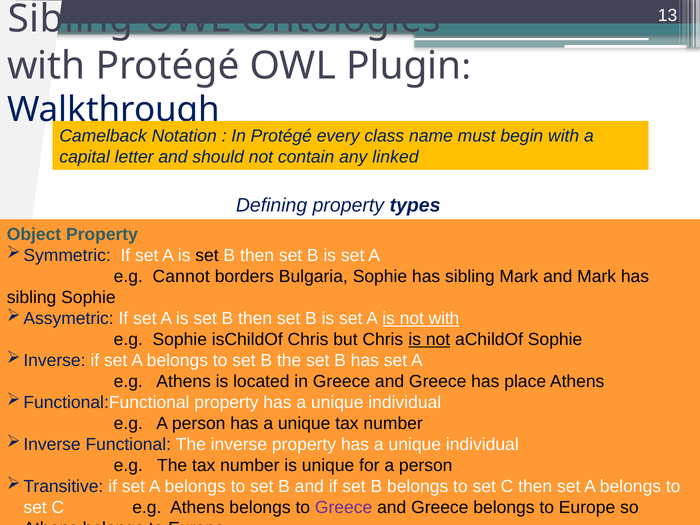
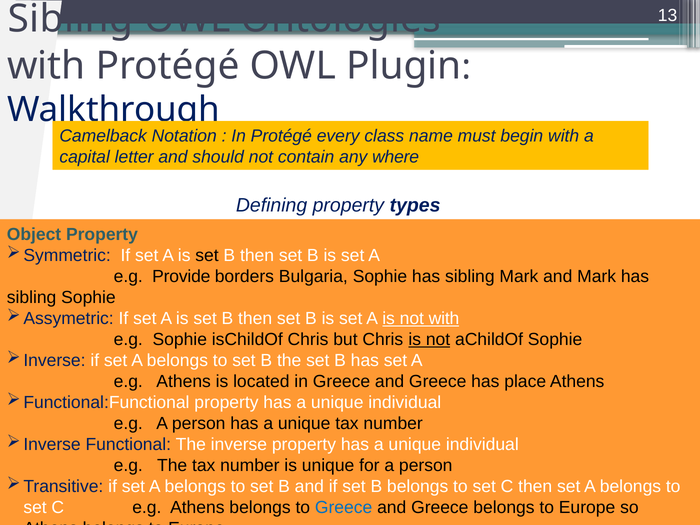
linked: linked -> where (396, 157)
e.g Cannot: Cannot -> Provide (181, 276)
Greece colour: purple -> blue (344, 507)
